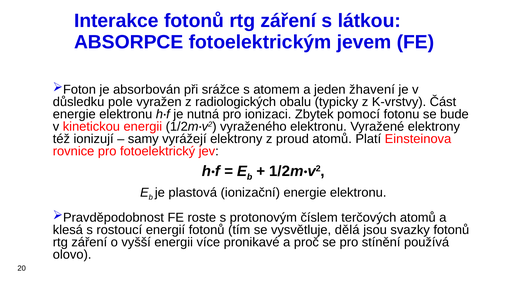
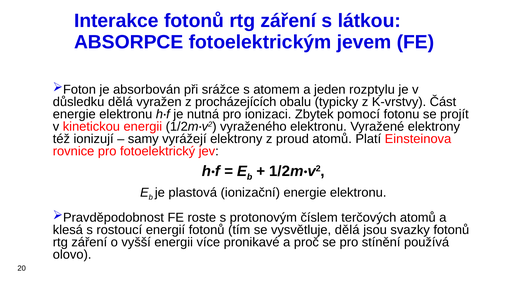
žhavení: žhavení -> rozptylu (372, 90)
důsledku pole: pole -> dělá (120, 102)
radiologických: radiologických -> procházejících (236, 102)
bude: bude -> projít (454, 114)
